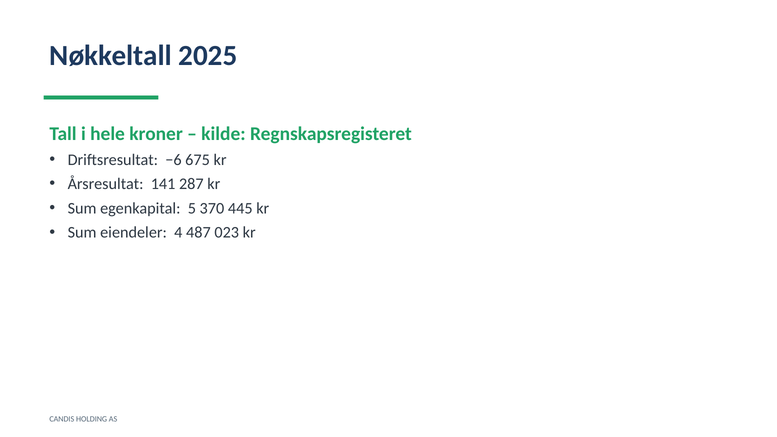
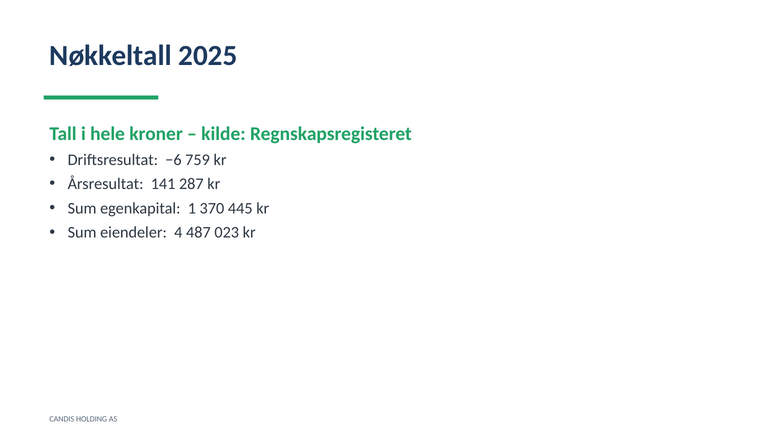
675: 675 -> 759 (198, 160)
5: 5 -> 1 (192, 208)
